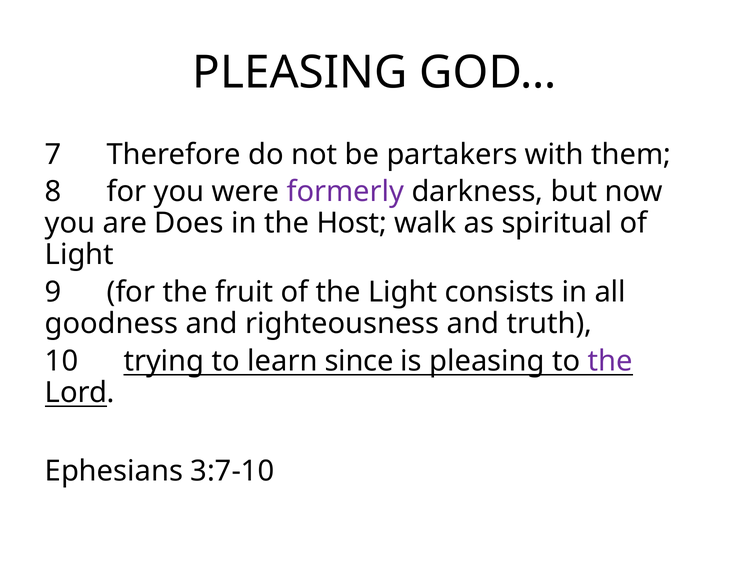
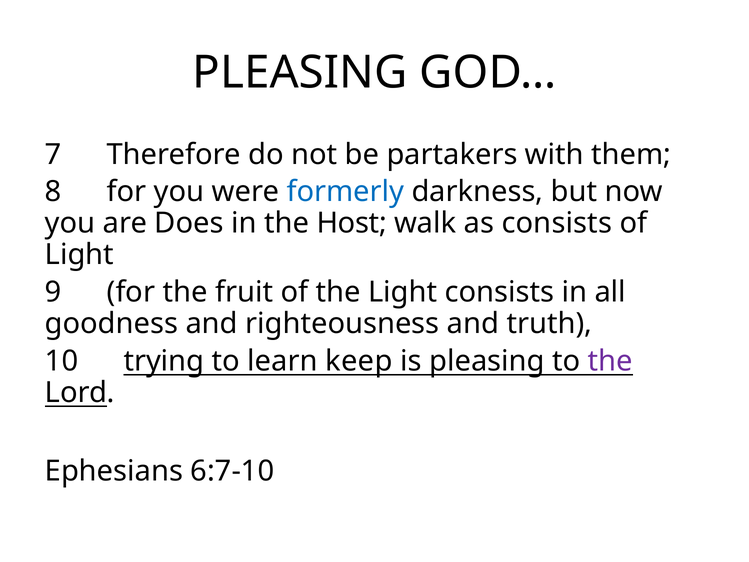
formerly colour: purple -> blue (345, 192)
as spiritual: spiritual -> consists (557, 223)
since: since -> keep (359, 361)
3:7-10: 3:7-10 -> 6:7-10 (232, 471)
